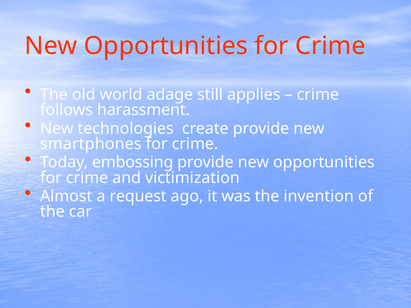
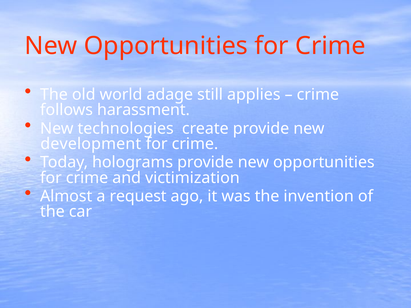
smartphones: smartphones -> development (91, 144)
embossing: embossing -> holograms (133, 163)
